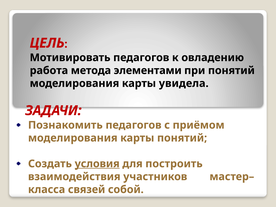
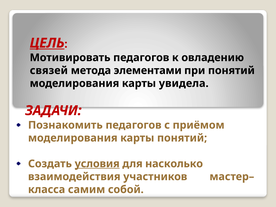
ЦЕЛЬ underline: none -> present (47, 43)
работа: работа -> связей (49, 70)
построить: построить -> насколько (174, 164)
связей: связей -> самим (87, 190)
